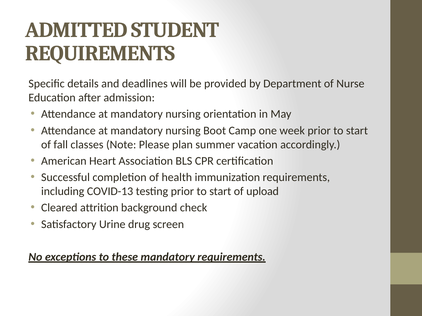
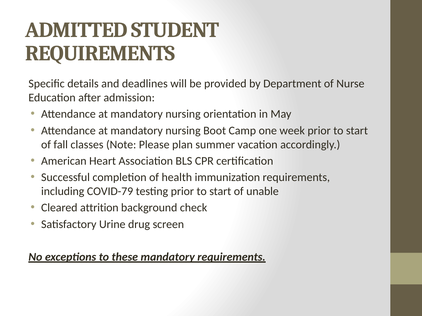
COVID-13: COVID-13 -> COVID-79 (110, 192)
upload: upload -> unable (263, 192)
